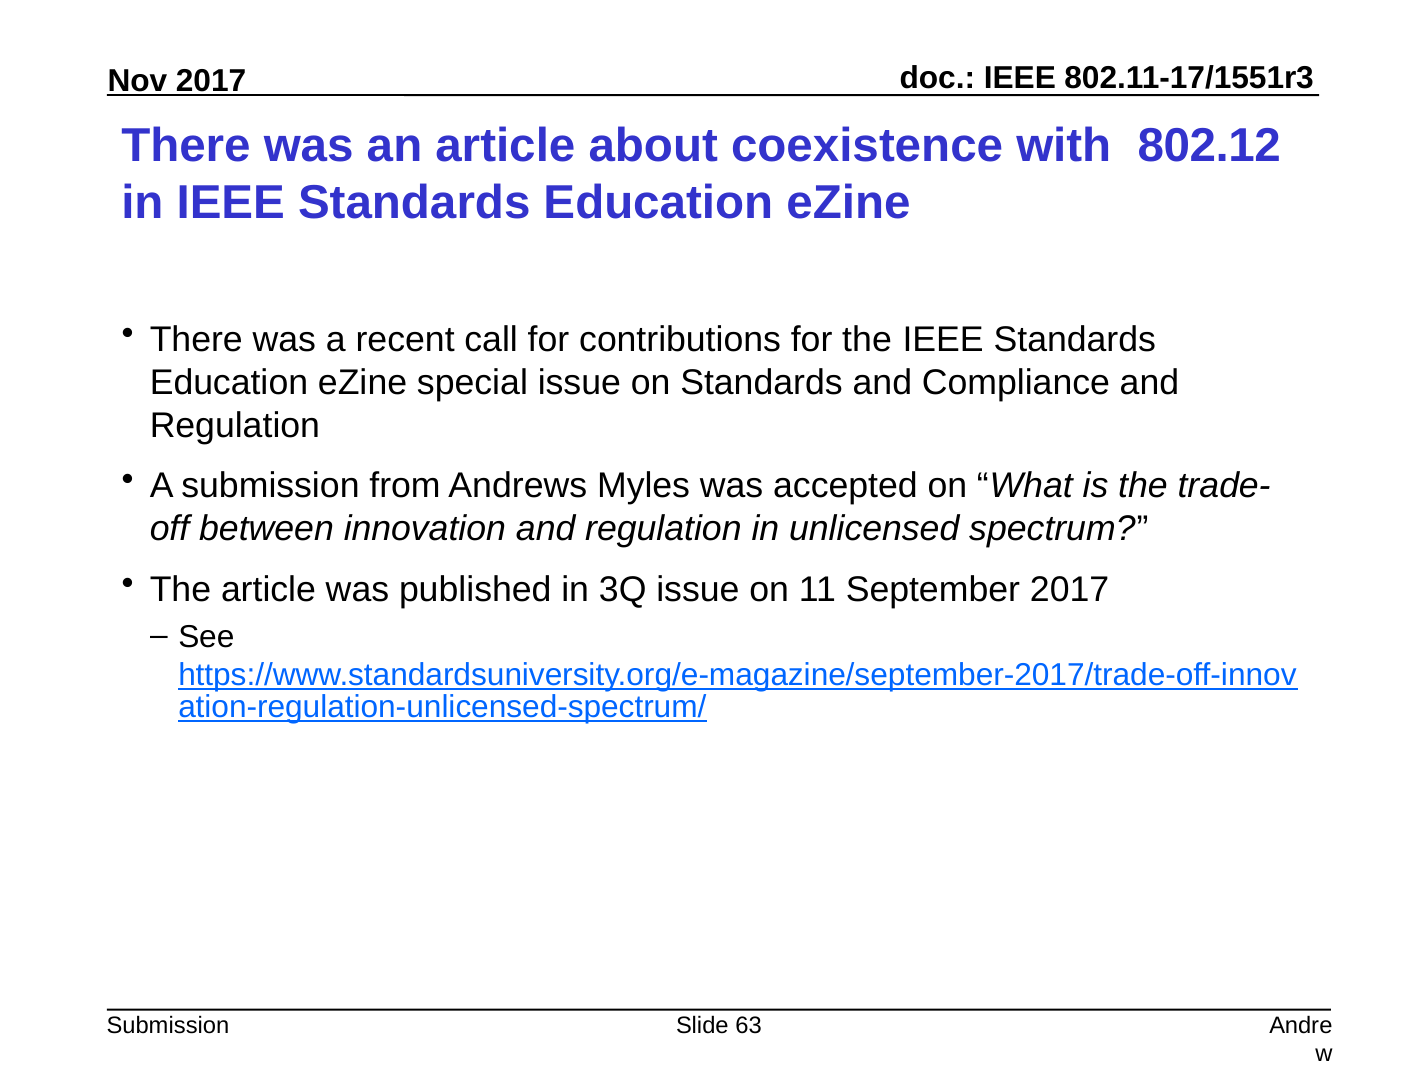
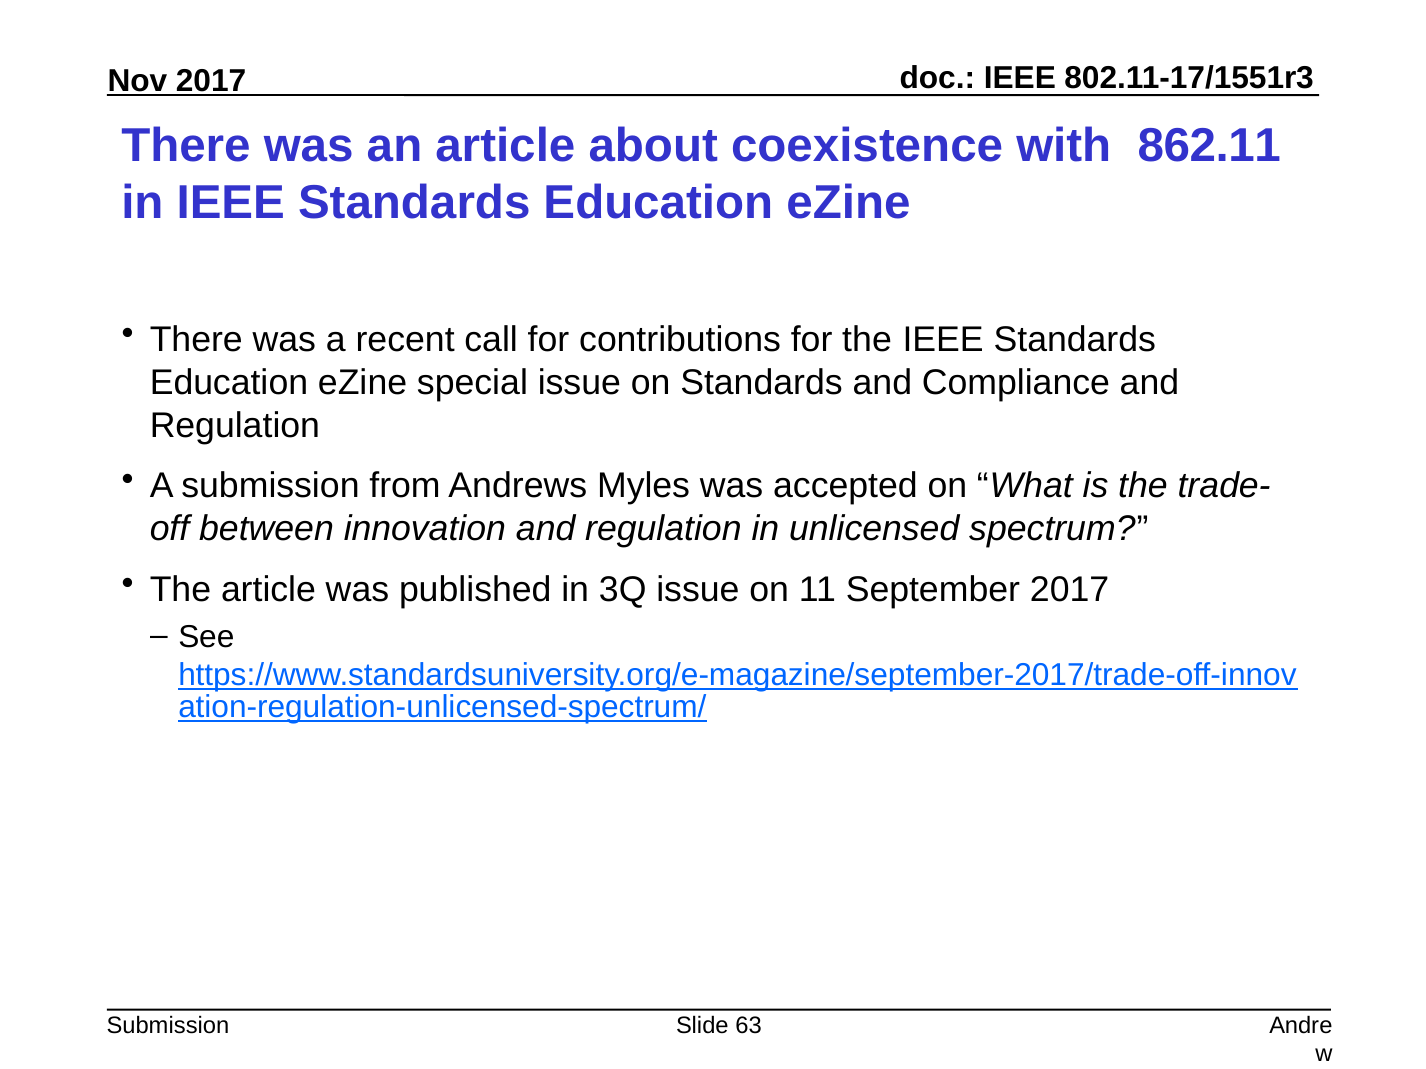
802.12: 802.12 -> 862.11 (1209, 146)
